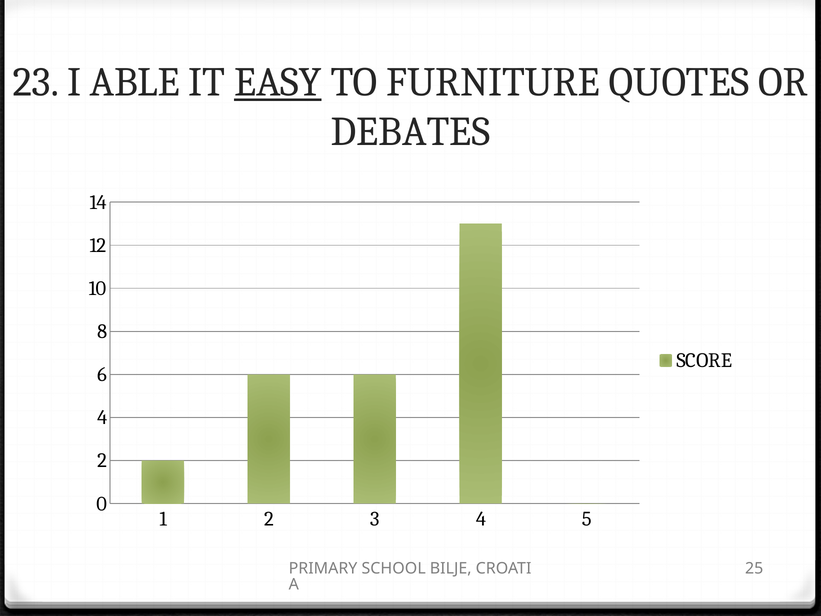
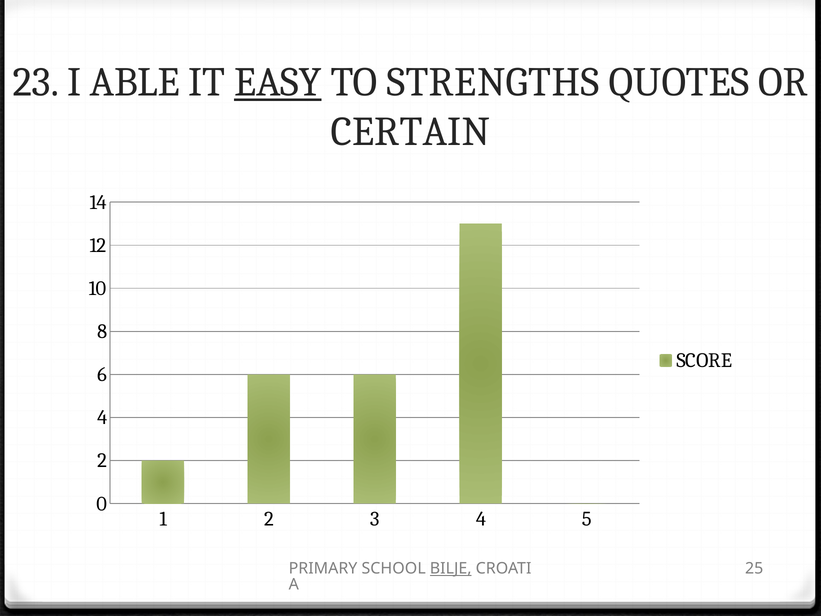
FURNITURE: FURNITURE -> STRENGTHS (493, 82)
DEBATES: DEBATES -> CERTAIN (410, 131)
BILJE underline: none -> present (451, 568)
